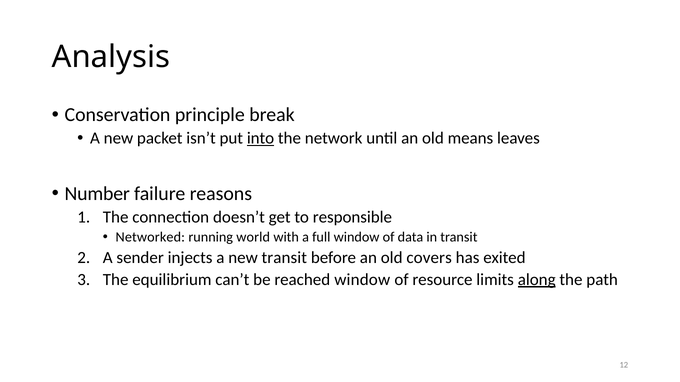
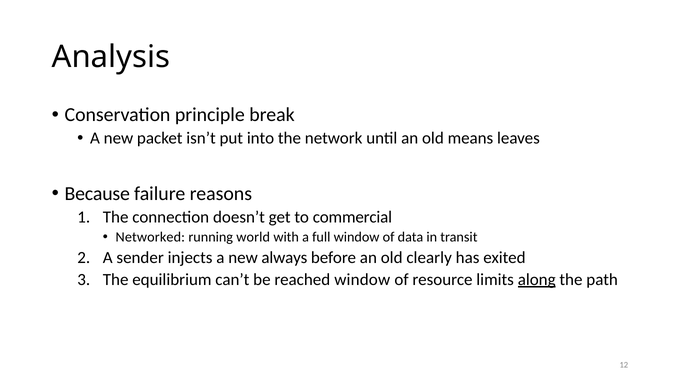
into underline: present -> none (261, 138)
Number: Number -> Because (97, 194)
responsible: responsible -> commercial (352, 217)
new transit: transit -> always (284, 258)
covers: covers -> clearly (429, 258)
